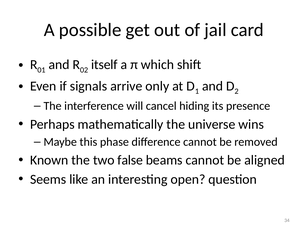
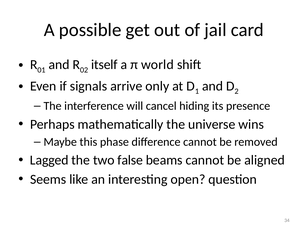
which: which -> world (157, 65)
Known: Known -> Lagged (49, 160)
